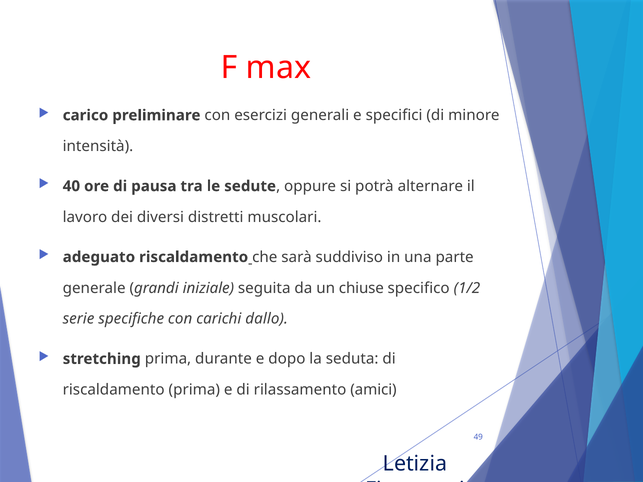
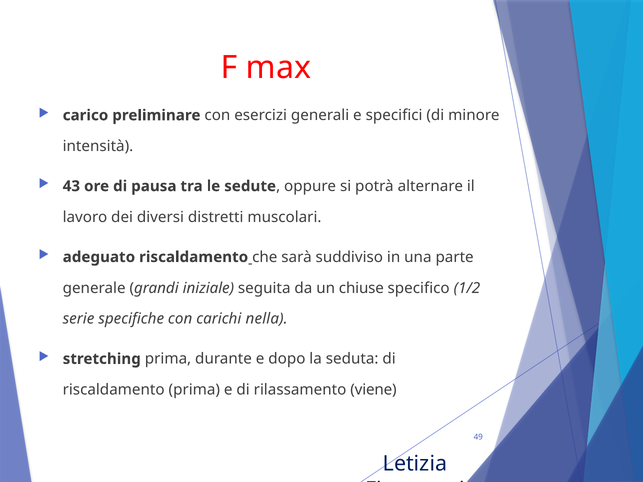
40: 40 -> 43 (71, 186)
dallo: dallo -> nella (267, 319)
amici: amici -> viene (373, 390)
